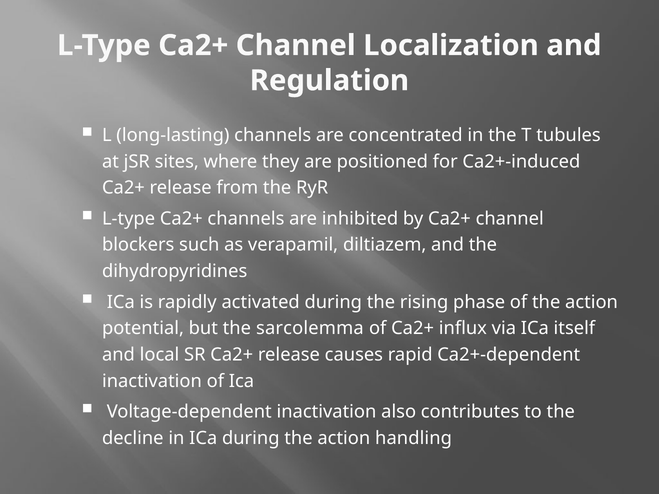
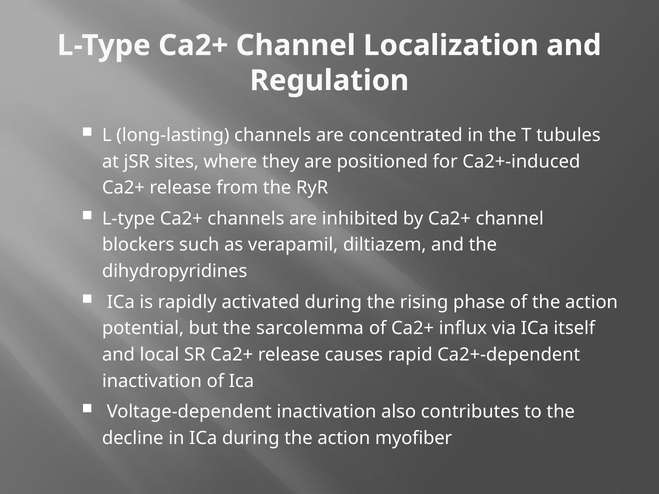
handling: handling -> myofiber (414, 438)
